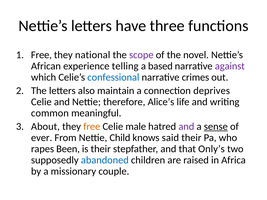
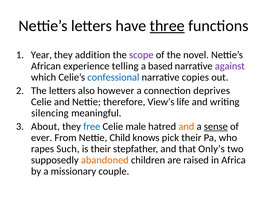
three underline: none -> present (167, 26)
Free: Free -> Year (41, 55)
national: national -> addition (93, 55)
crimes: crimes -> copies (195, 77)
maintain: maintain -> however (116, 91)
Alice’s: Alice’s -> View’s (161, 102)
common: common -> silencing (50, 113)
free colour: orange -> blue (92, 127)
and colour: purple -> orange (186, 127)
said: said -> pick (170, 138)
Been: Been -> Such (68, 149)
abandoned colour: blue -> orange (105, 160)
